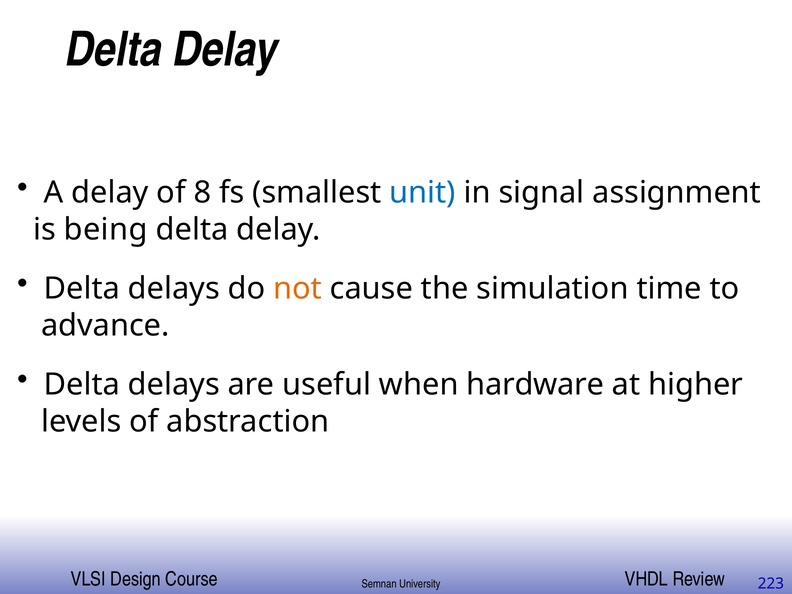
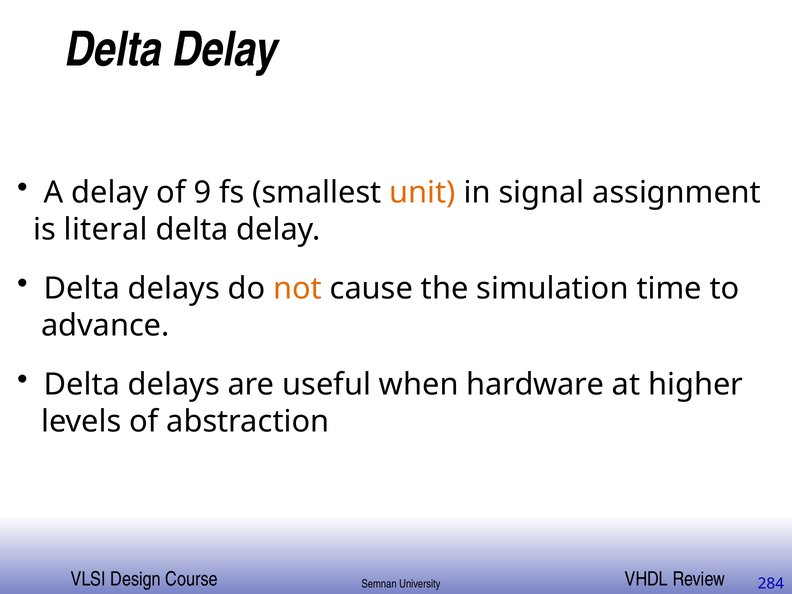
8: 8 -> 9 (202, 193)
unit colour: blue -> orange (423, 193)
being: being -> literal (106, 230)
223: 223 -> 284 (771, 584)
